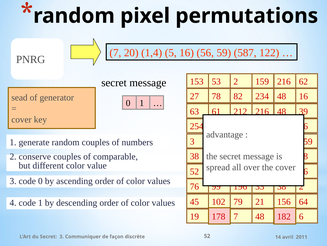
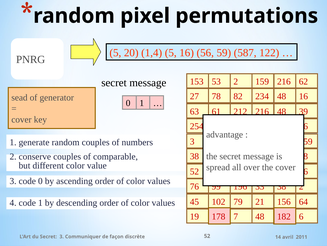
7: 7 -> 5 (115, 53)
